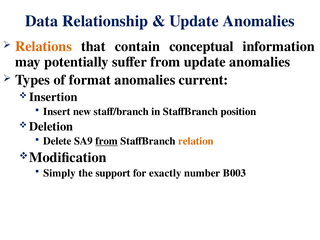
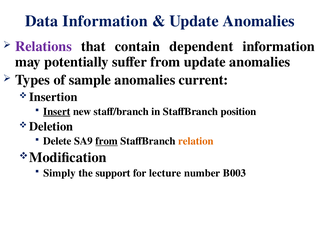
Data Relationship: Relationship -> Information (105, 21)
Relations colour: orange -> purple (43, 46)
conceptual: conceptual -> dependent (201, 46)
format: format -> sample (90, 80)
Insert underline: none -> present (57, 112)
exactly: exactly -> lecture (165, 173)
